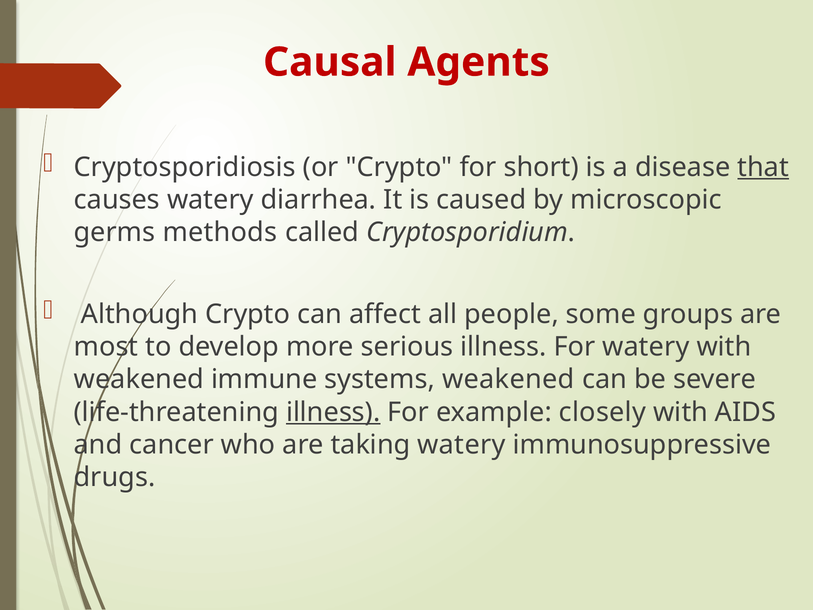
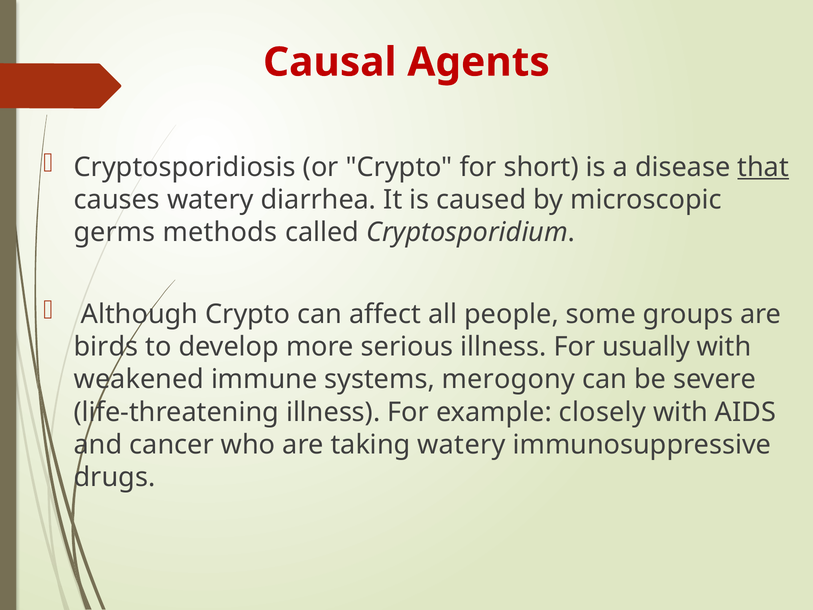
most: most -> birds (106, 347)
For watery: watery -> usually (646, 347)
systems weakened: weakened -> merogony (508, 379)
illness underline: present -> none (333, 412)
